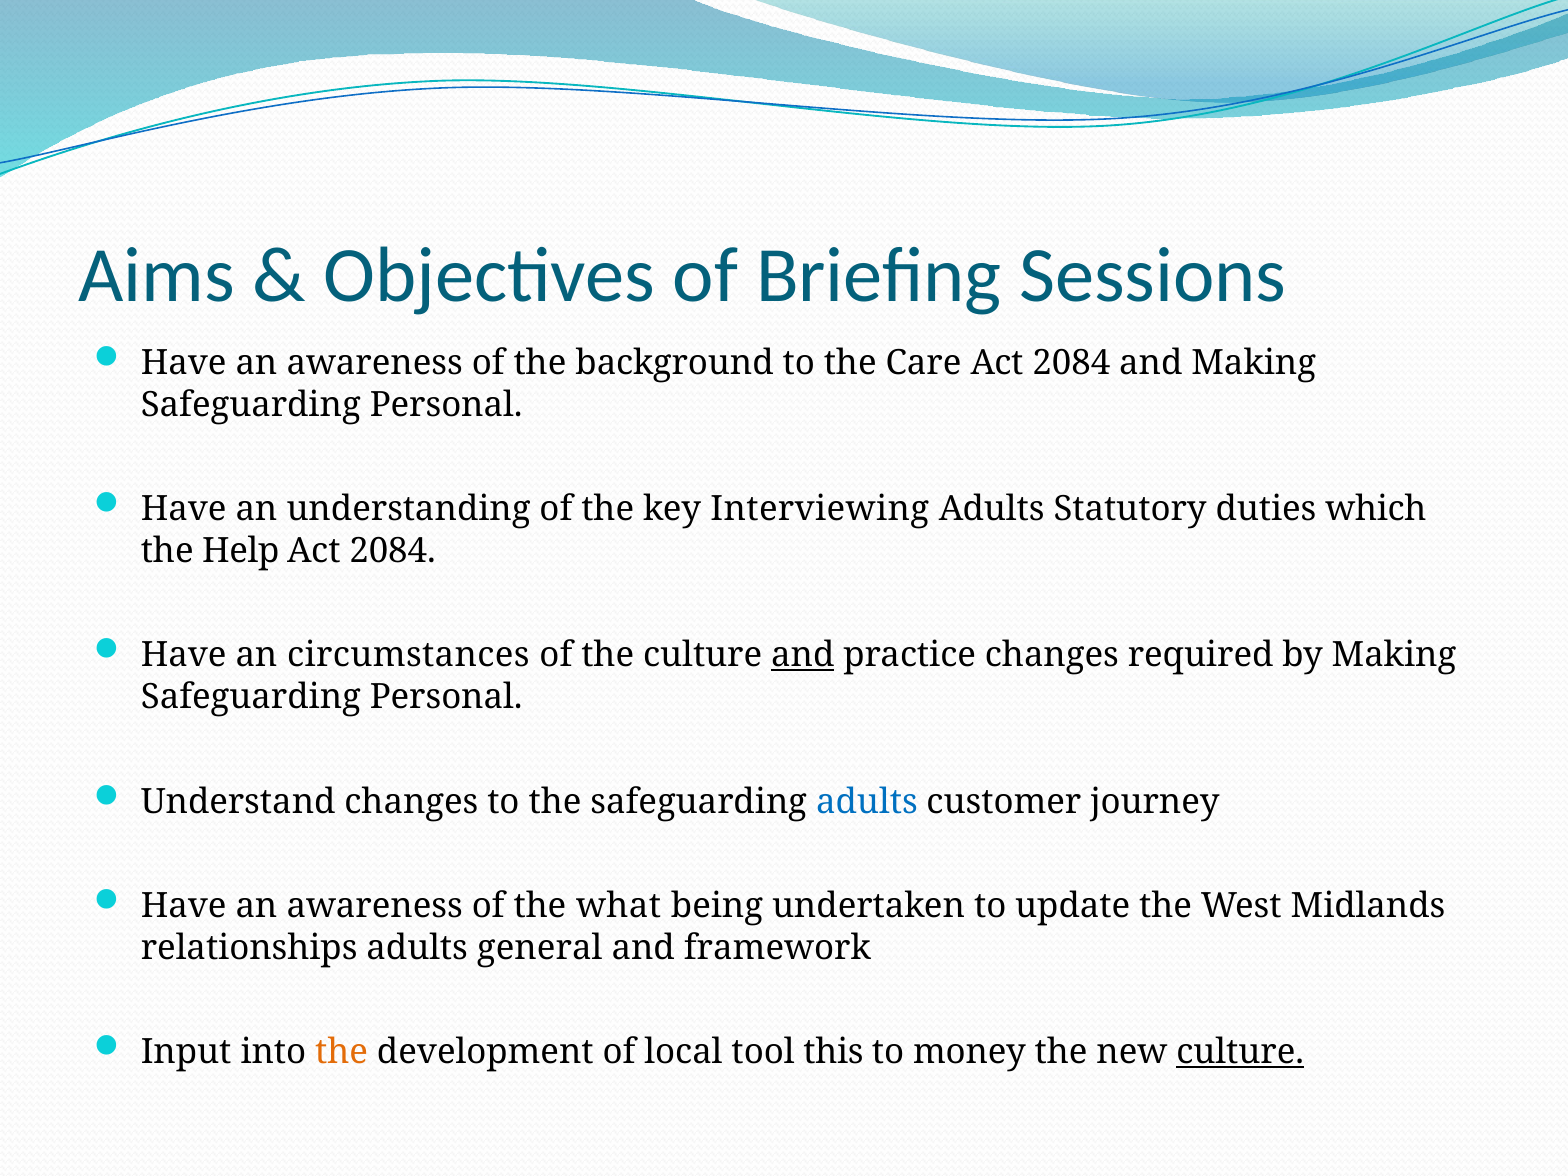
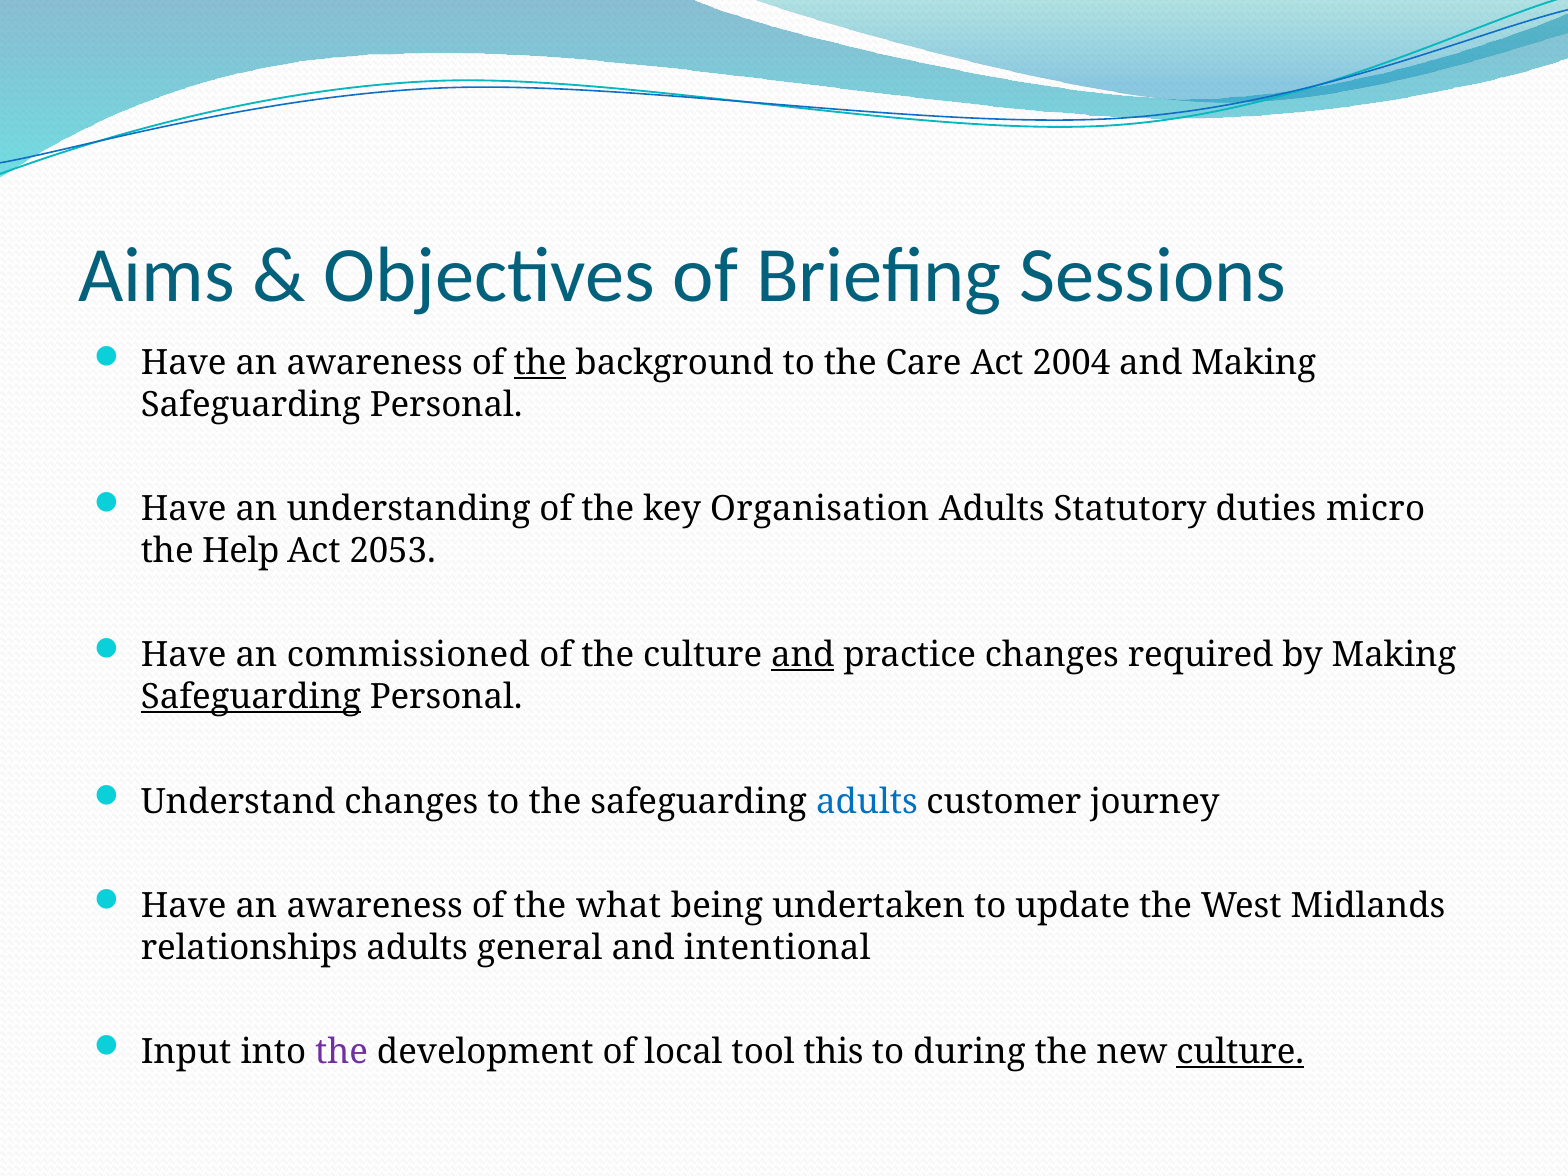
the underline: none -> present (540, 363)
Care Act 2084: 2084 -> 2004 (1071, 363)
Interviewing: Interviewing -> Organisation (820, 509)
which: which -> micro (1376, 509)
2084: 2084 -> 2053 (393, 551)
circumstances: circumstances -> commissioned (408, 655)
Safeguarding underline: none -> present (251, 697)
framework: framework -> intentional (777, 948)
the colour: orange -> purple (342, 1052)
money: money -> during (969, 1052)
